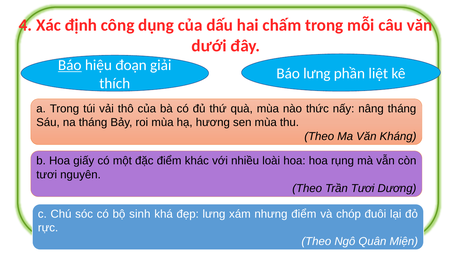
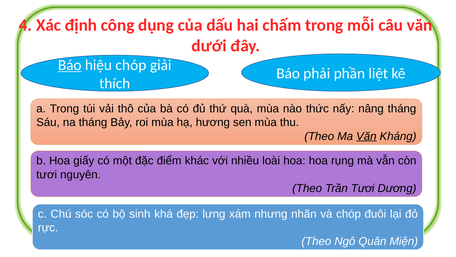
hiệu đoạn: đoạn -> chóp (131, 65)
Báo lưng: lưng -> phải (317, 73)
Văn underline: none -> present (366, 136)
nhưng điểm: điểm -> nhãn (304, 214)
